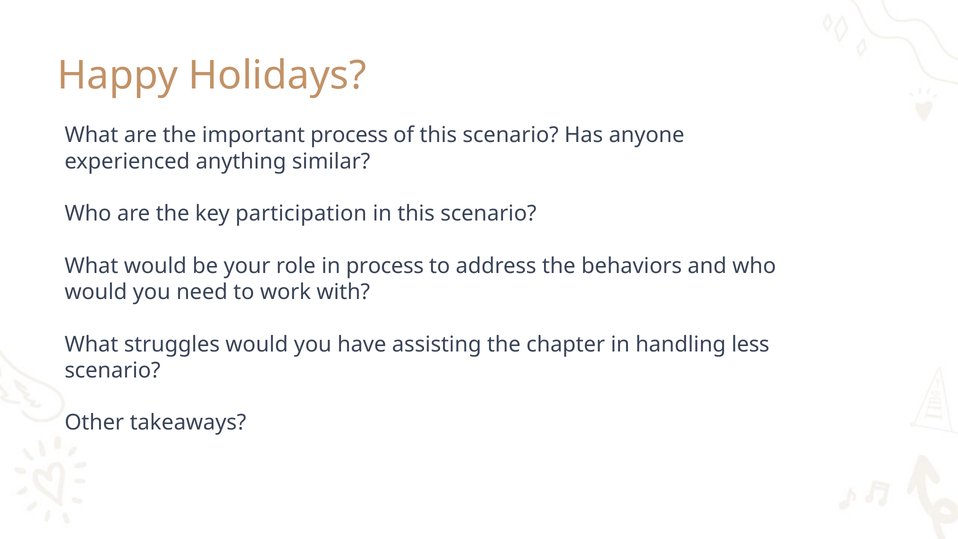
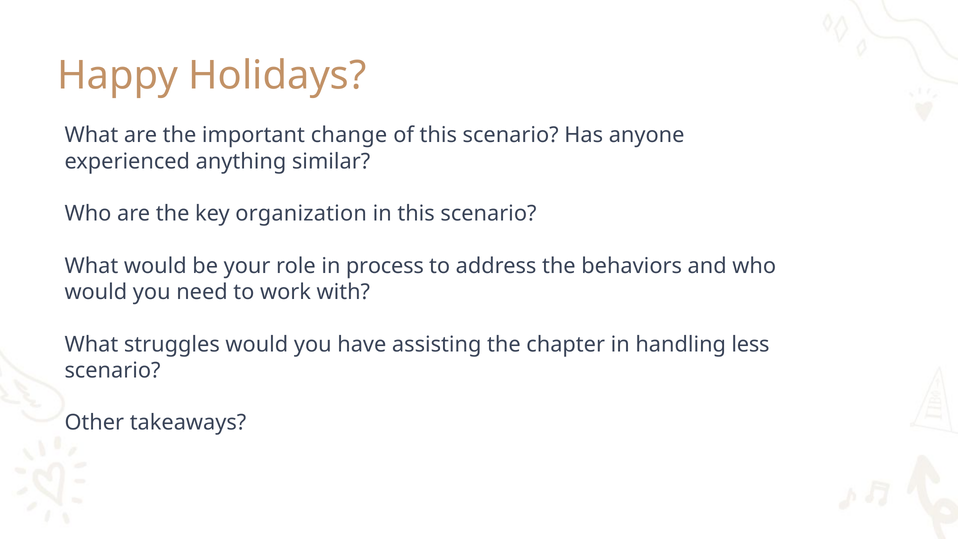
important process: process -> change (349, 135)
participation: participation -> organization (301, 214)
